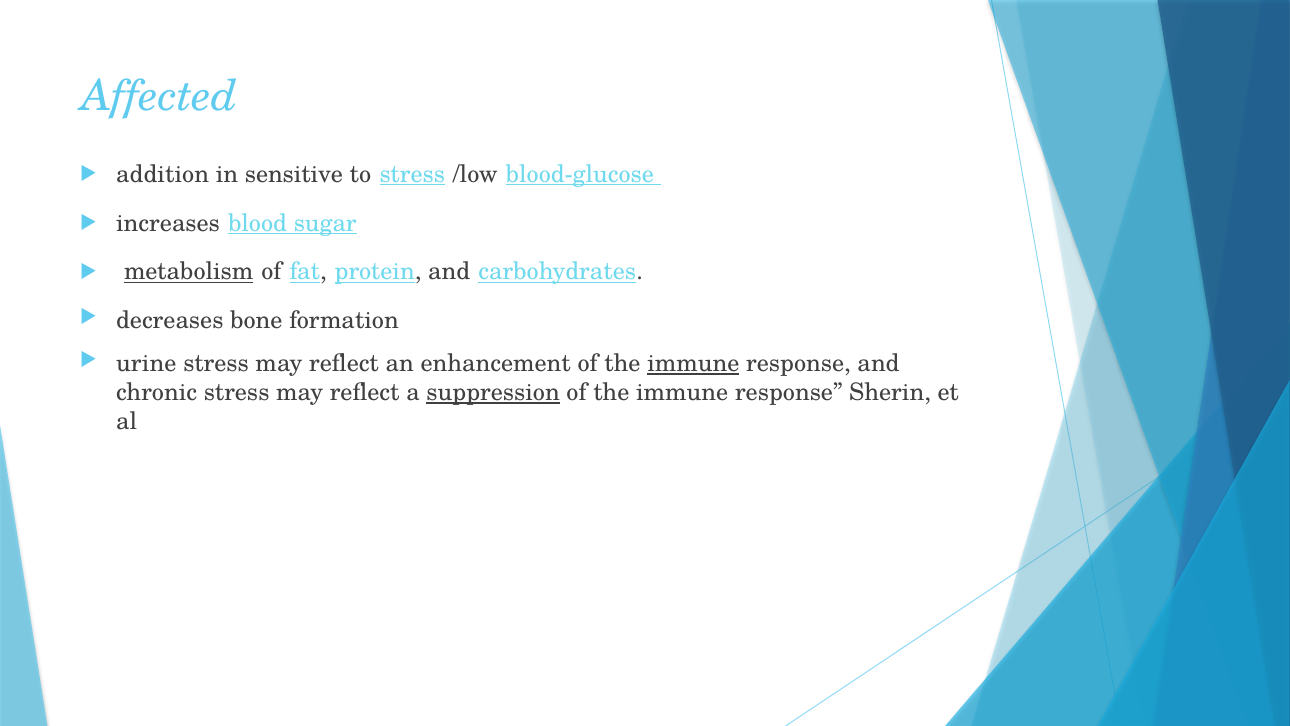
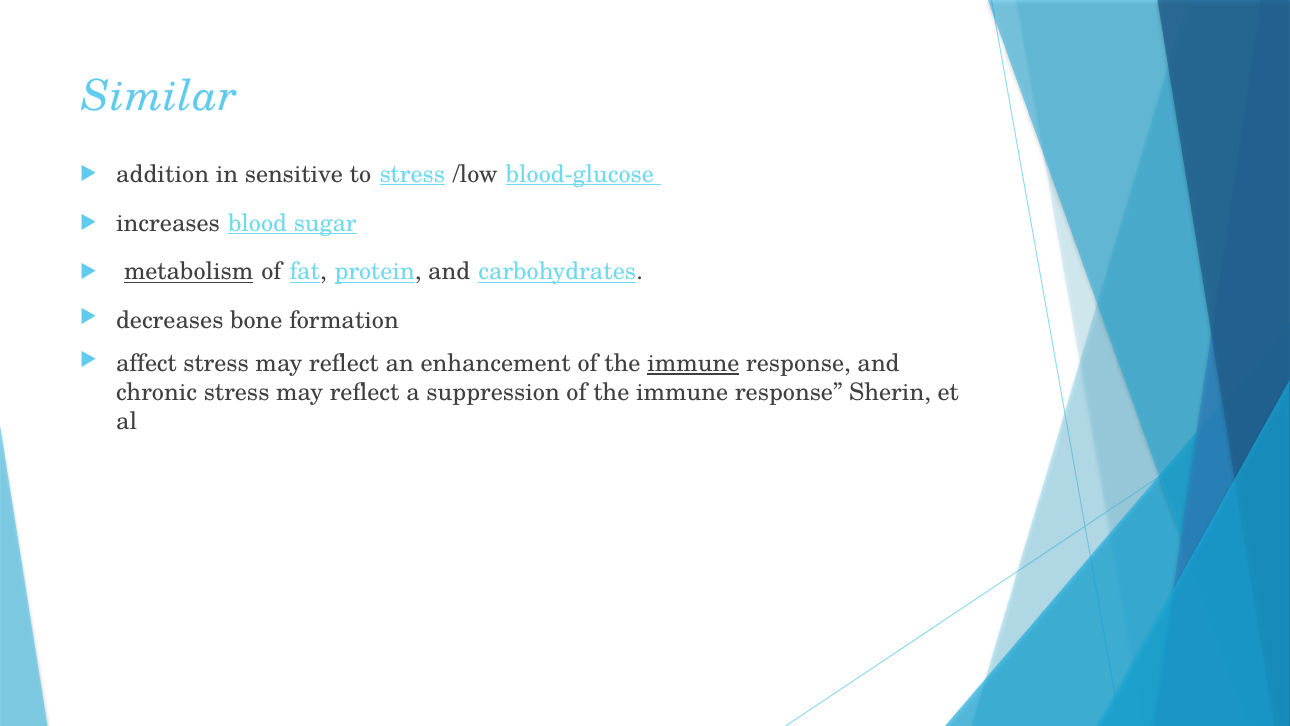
Affected: Affected -> Similar (159, 96)
urine: urine -> affect (146, 363)
suppression underline: present -> none (493, 392)
